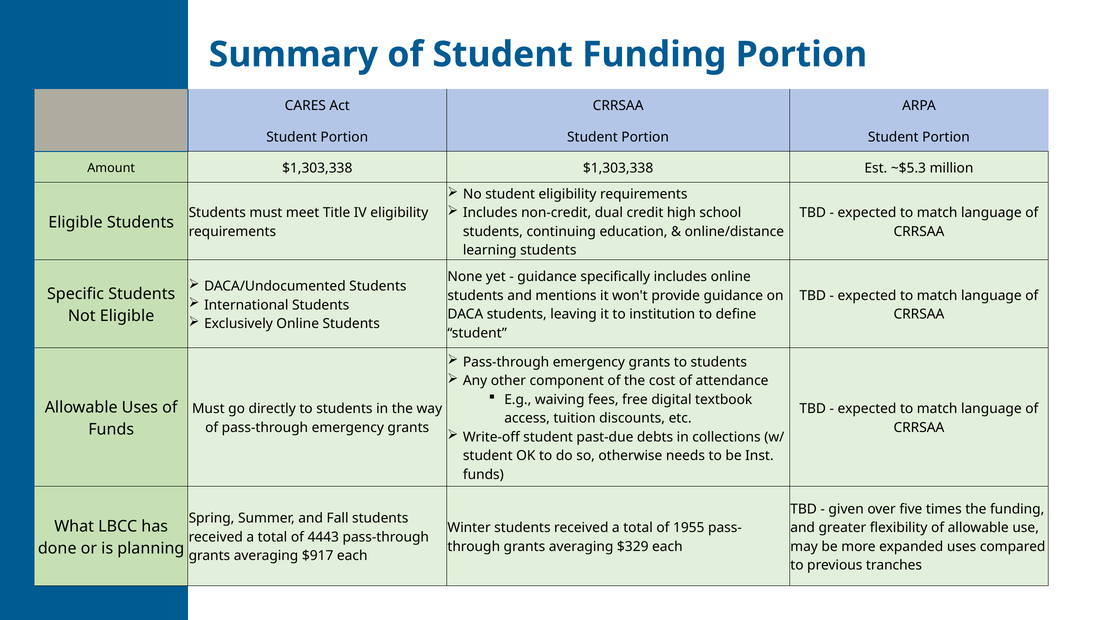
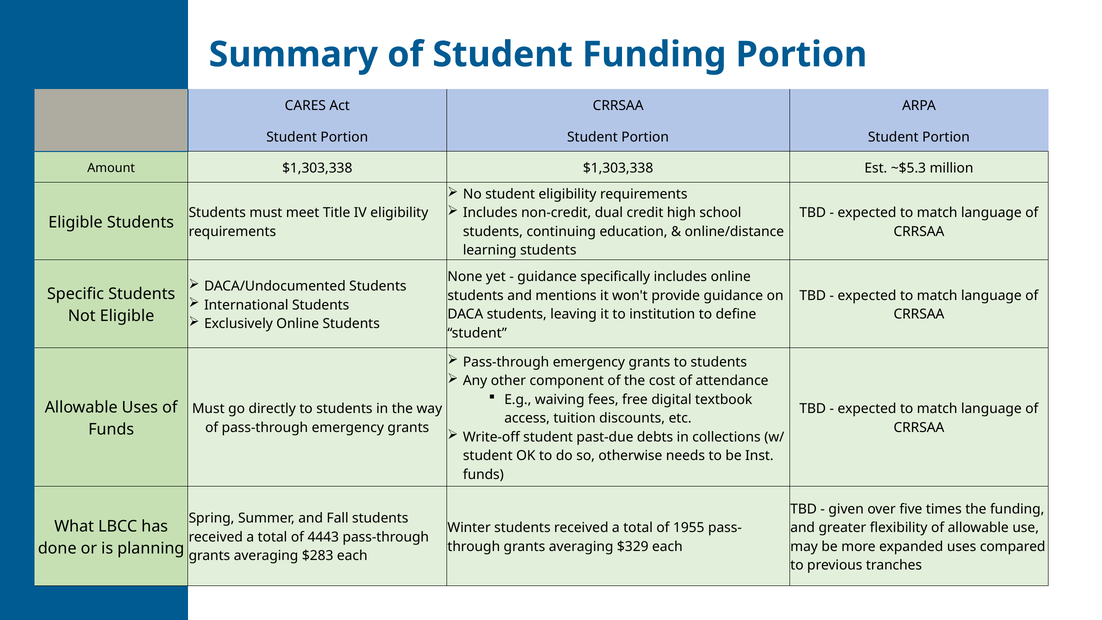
$917: $917 -> $283 (318, 556)
